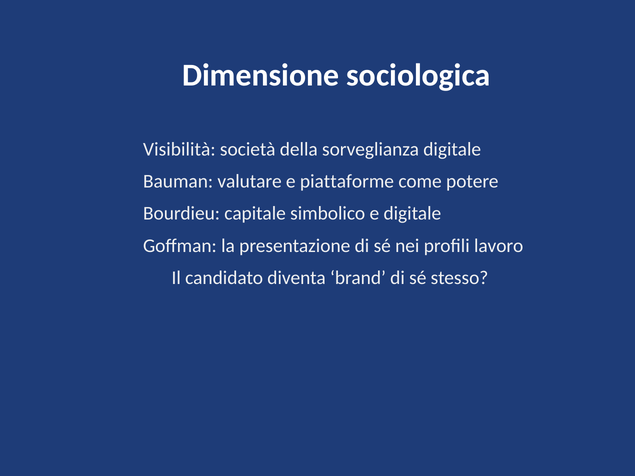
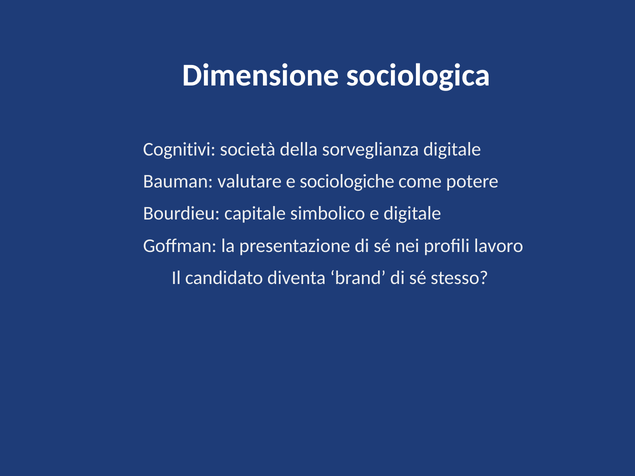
Visibilità: Visibilità -> Cognitivi (179, 149)
piattaforme: piattaforme -> sociologiche (347, 182)
